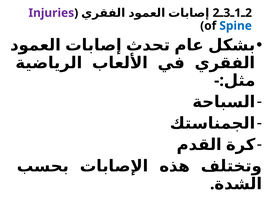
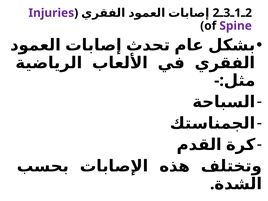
Spine colour: blue -> purple (236, 26)
